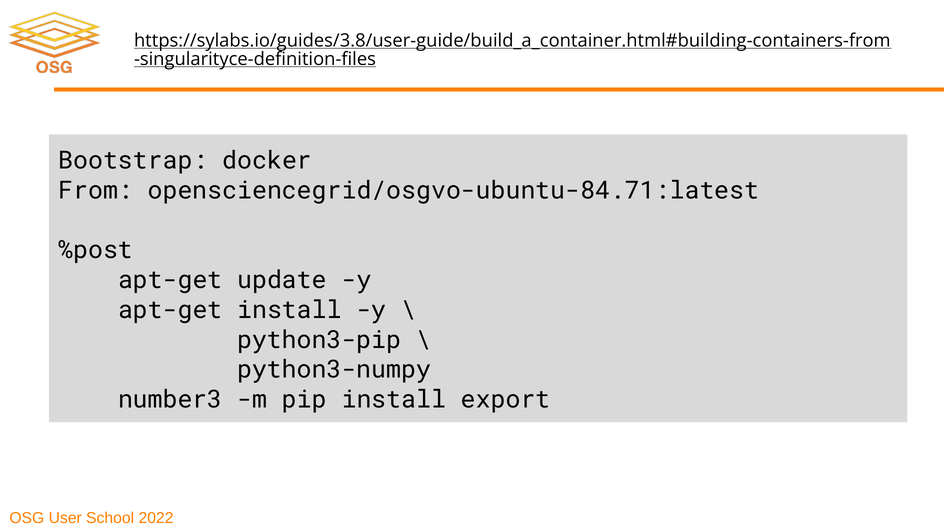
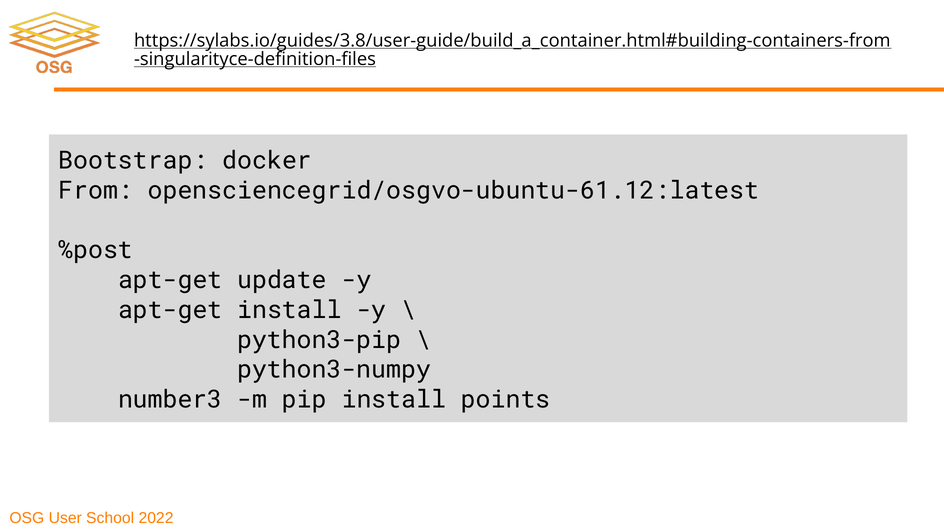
opensciencegrid/osgvo-ubuntu-84.71:latest: opensciencegrid/osgvo-ubuntu-84.71:latest -> opensciencegrid/osgvo-ubuntu-61.12:latest (453, 190)
export: export -> points (506, 400)
